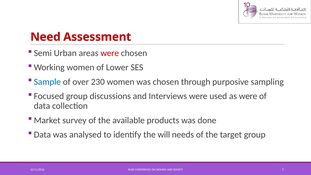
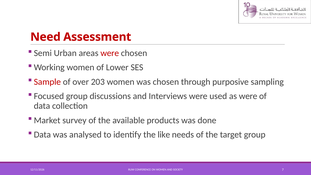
Sample colour: blue -> red (47, 82)
230: 230 -> 203 (98, 82)
will: will -> like (164, 135)
